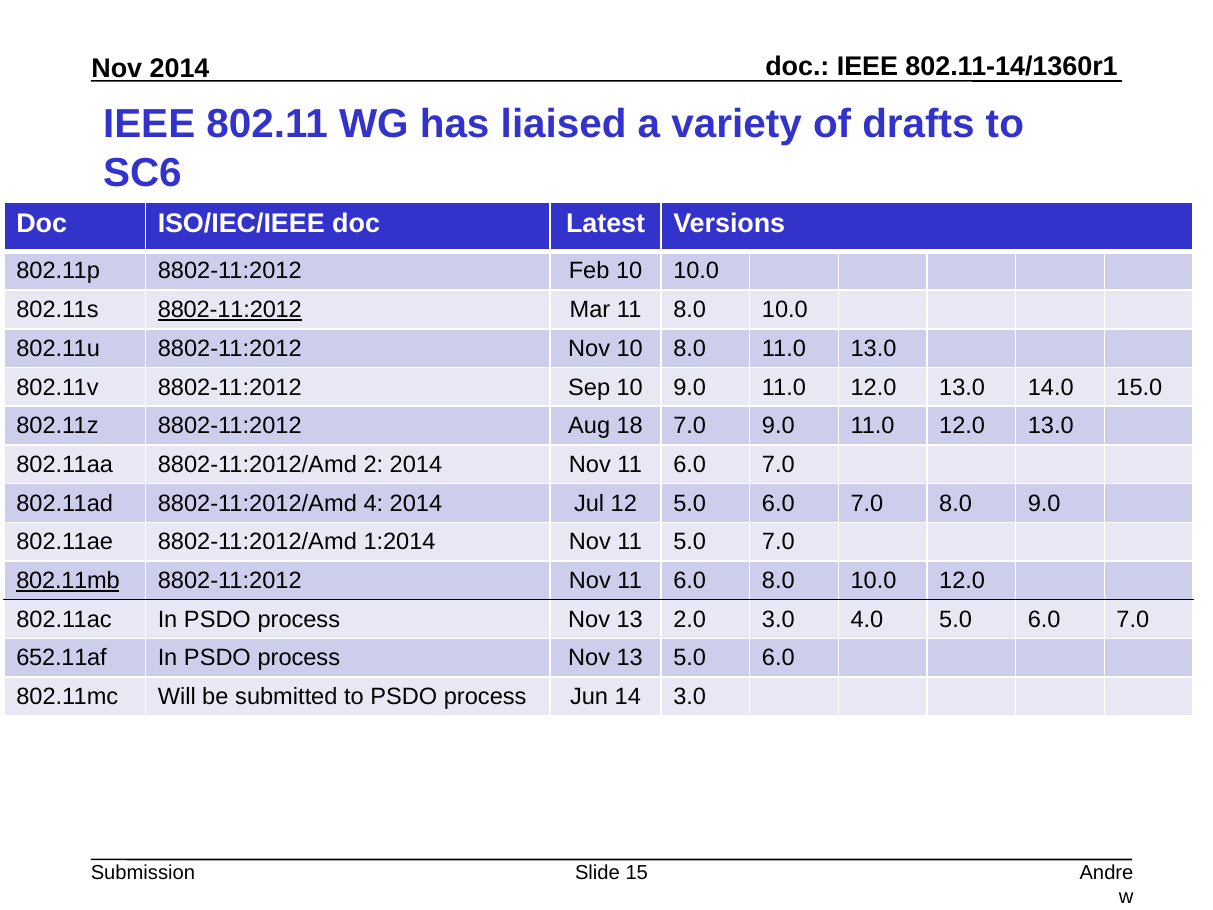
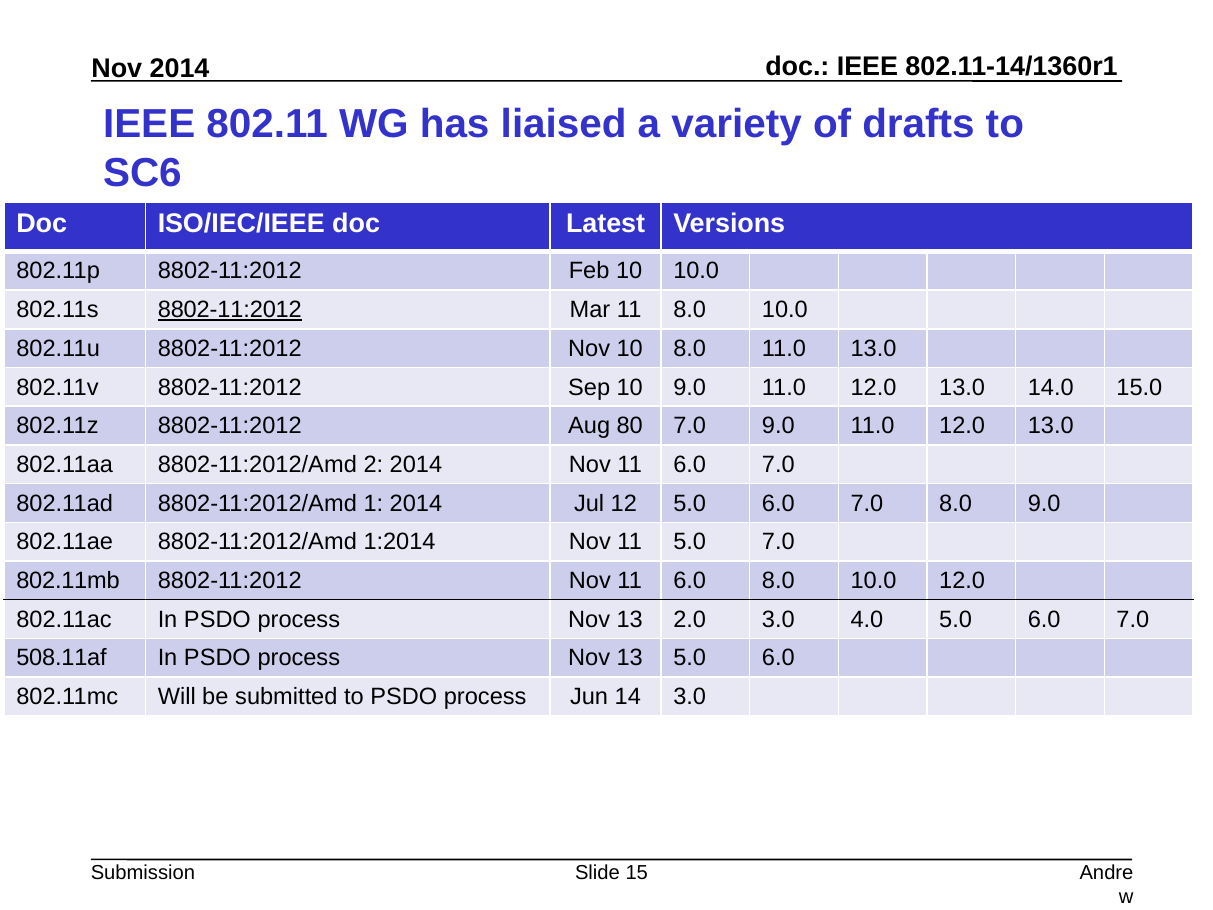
18: 18 -> 80 (630, 426)
4: 4 -> 1 (373, 503)
802.11mb underline: present -> none (68, 581)
652.11af: 652.11af -> 508.11af (61, 658)
